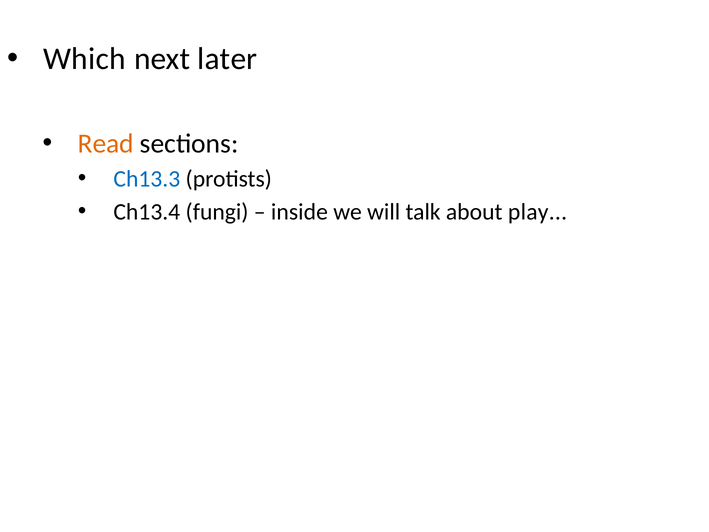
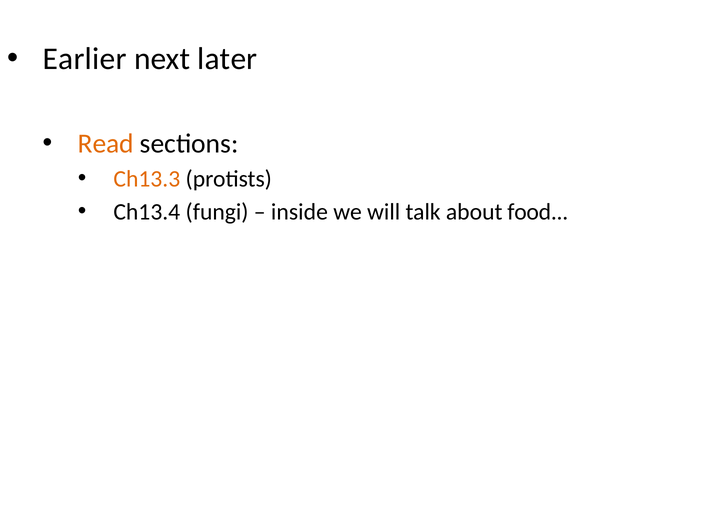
Which: Which -> Earlier (85, 59)
Ch13.3 colour: blue -> orange (147, 179)
play: play -> food (538, 212)
